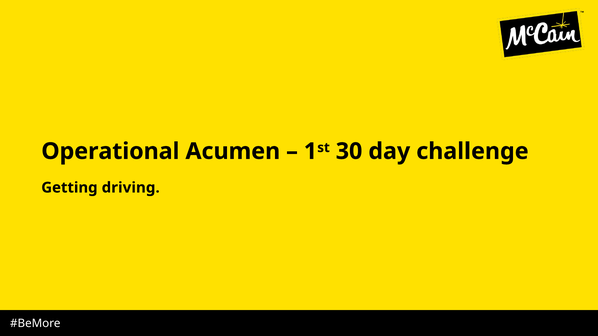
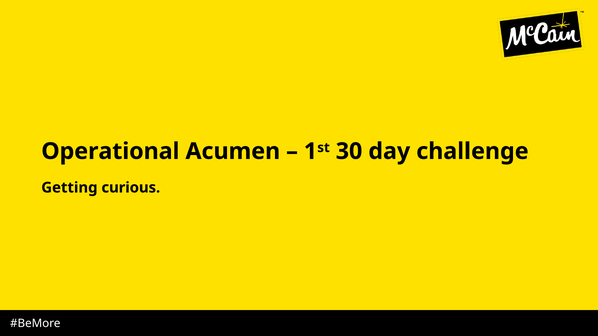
driving: driving -> curious (131, 188)
